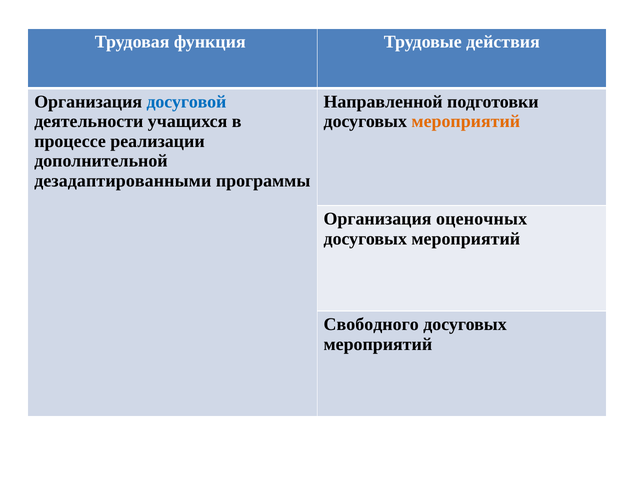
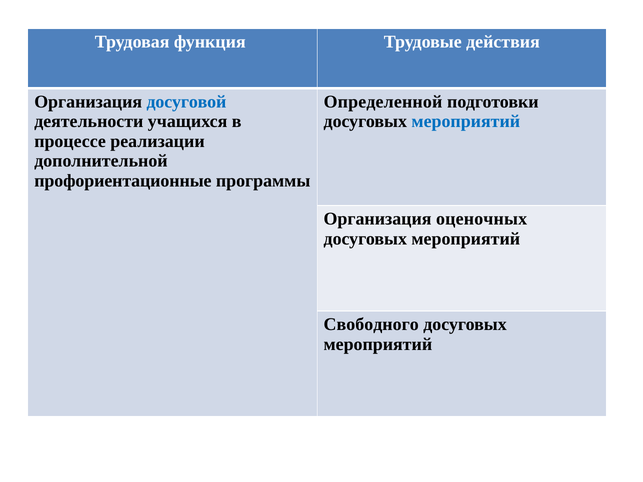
Направленной: Направленной -> Определенной (383, 102)
мероприятий colour: orange -> blue (466, 122)
дезадаптированными: дезадаптированными -> профориентационные (123, 181)
